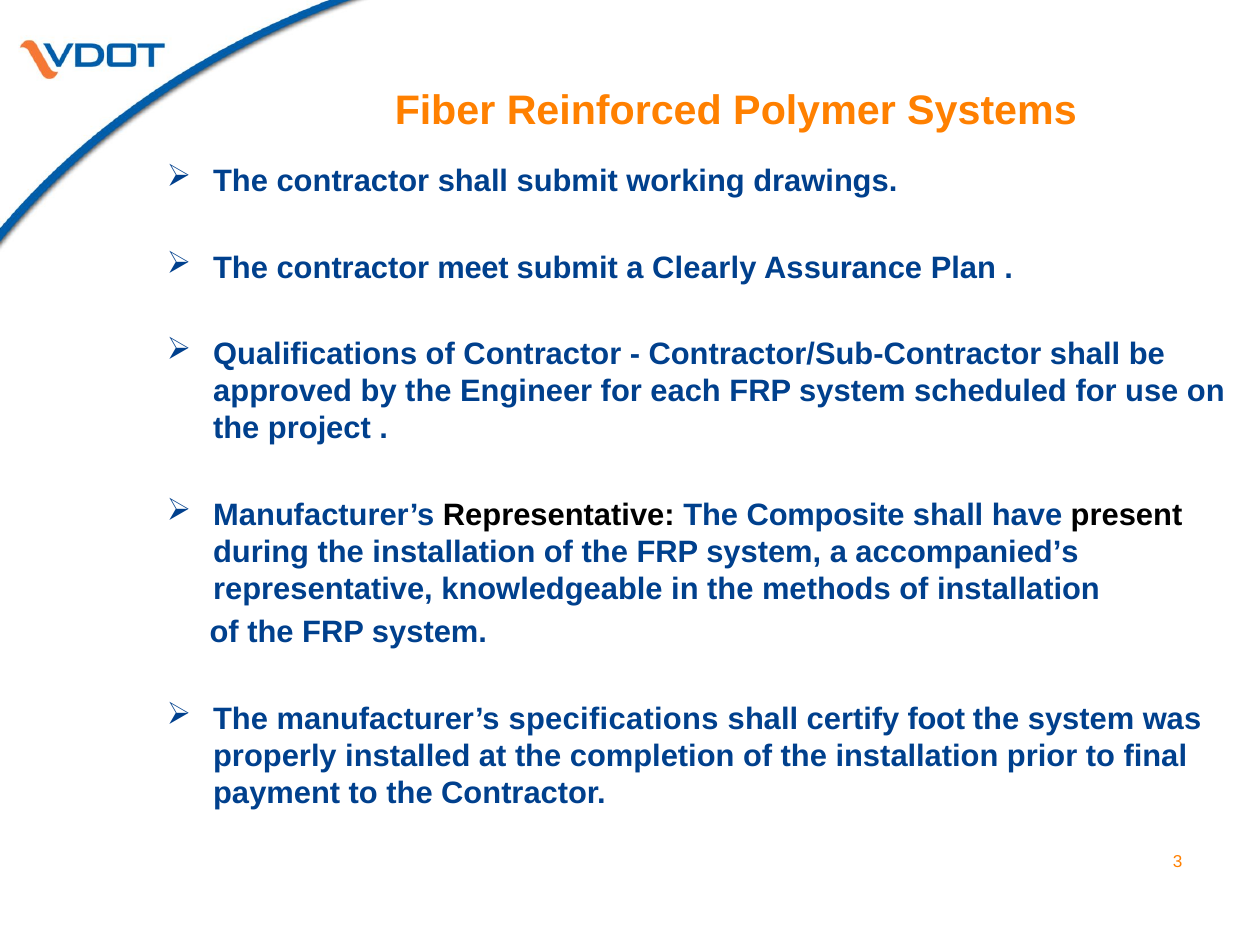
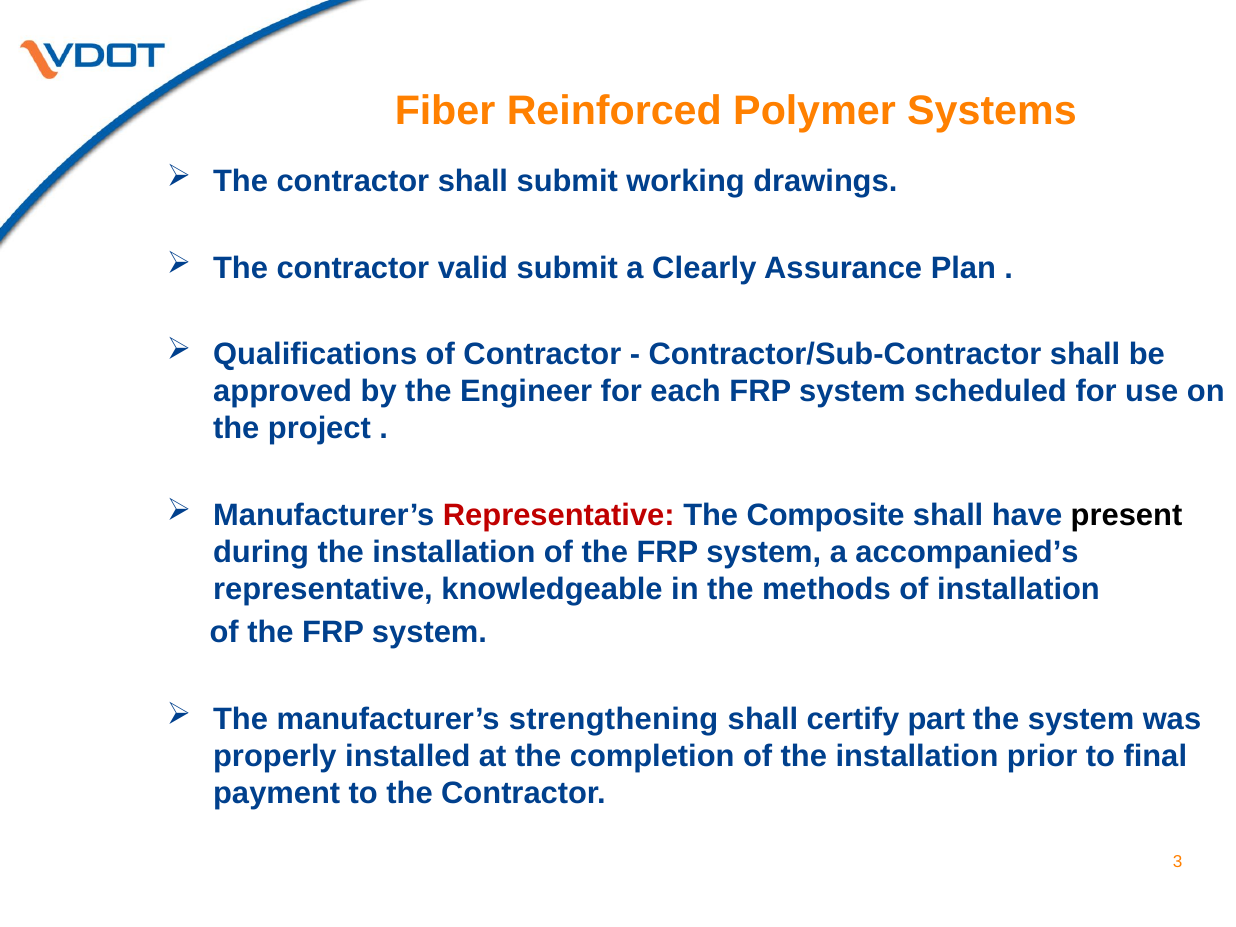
meet: meet -> valid (473, 268)
Representative colour: black -> red (559, 515)
specifications: specifications -> strengthening (614, 719)
foot: foot -> part (936, 719)
